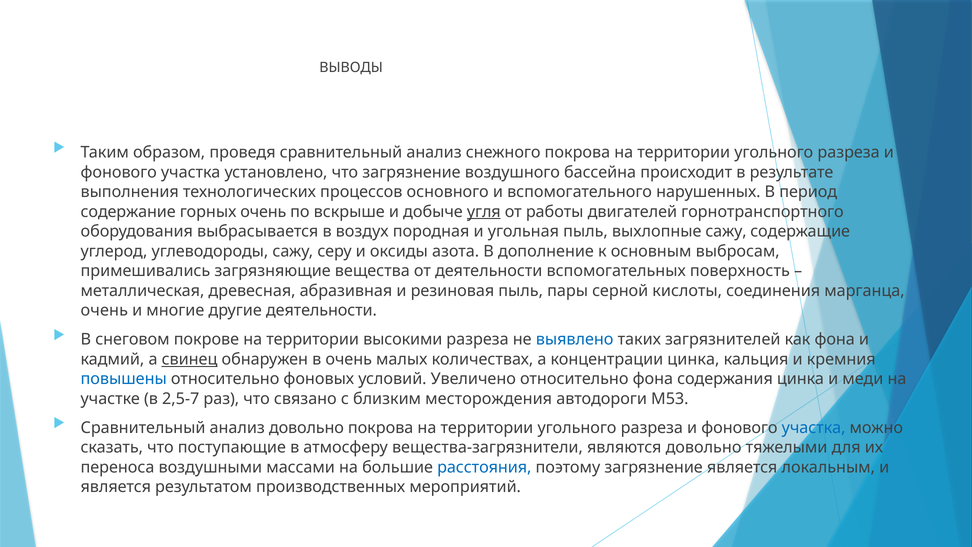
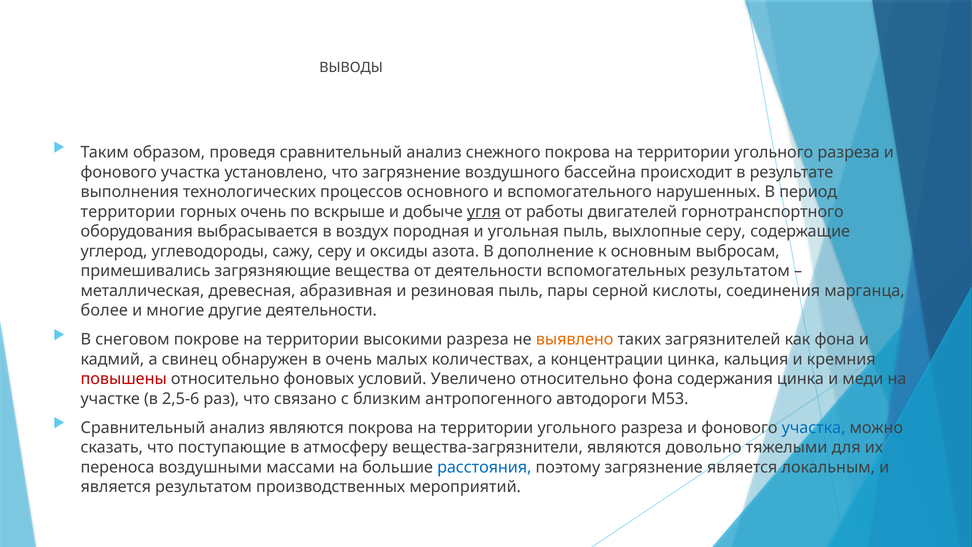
содержание: содержание -> территории (128, 212)
выхлопные сажу: сажу -> серу (726, 231)
вспомогательных поверхность: поверхность -> результатом (740, 271)
очень: очень -> более (104, 311)
выявлено colour: blue -> orange (575, 339)
свинец underline: present -> none (190, 359)
повышены colour: blue -> red (124, 379)
2,5-7: 2,5-7 -> 2,5-6 (181, 399)
месторождения: месторождения -> антропогенного (489, 399)
анализ довольно: довольно -> являются (306, 428)
